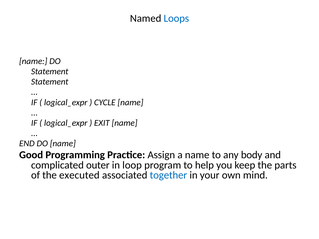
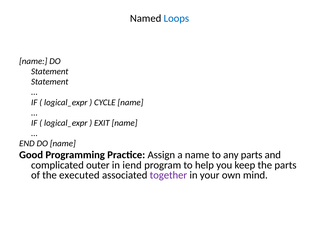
any body: body -> parts (252, 155)
loop: loop -> iend (132, 165)
together colour: blue -> purple (168, 175)
